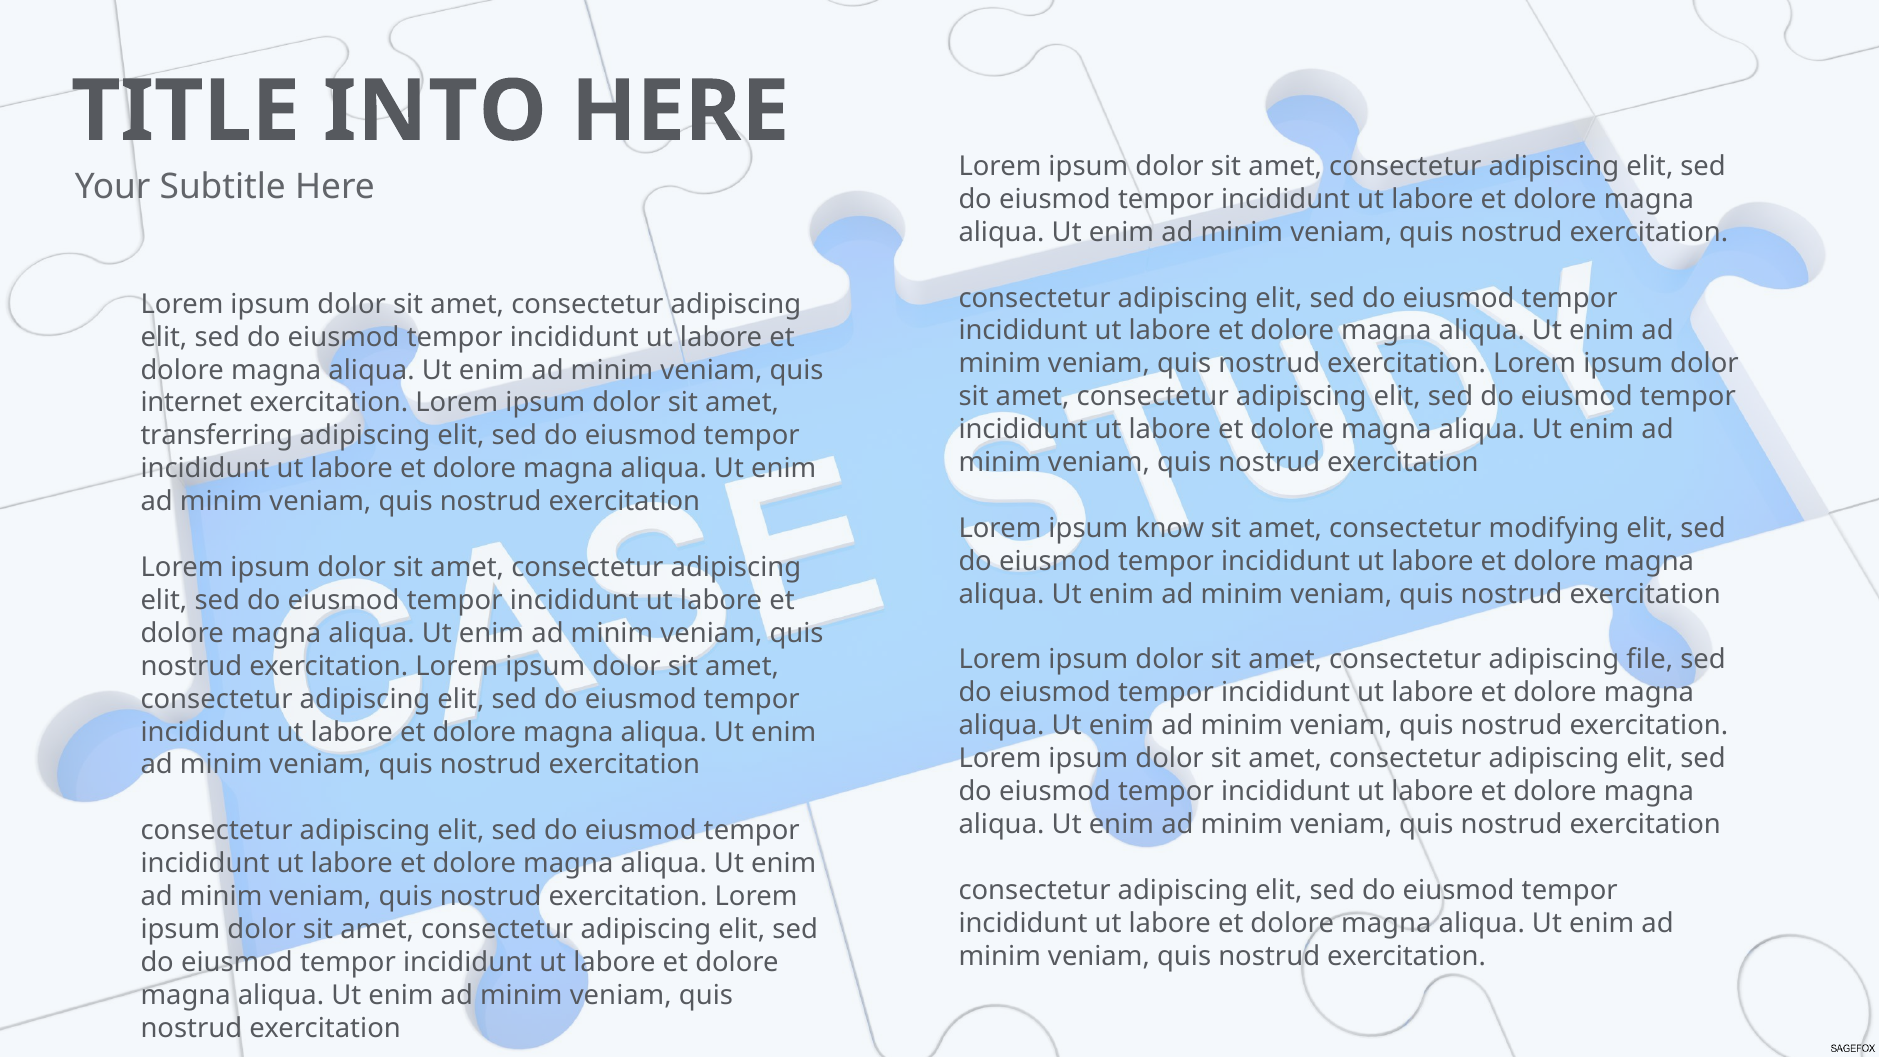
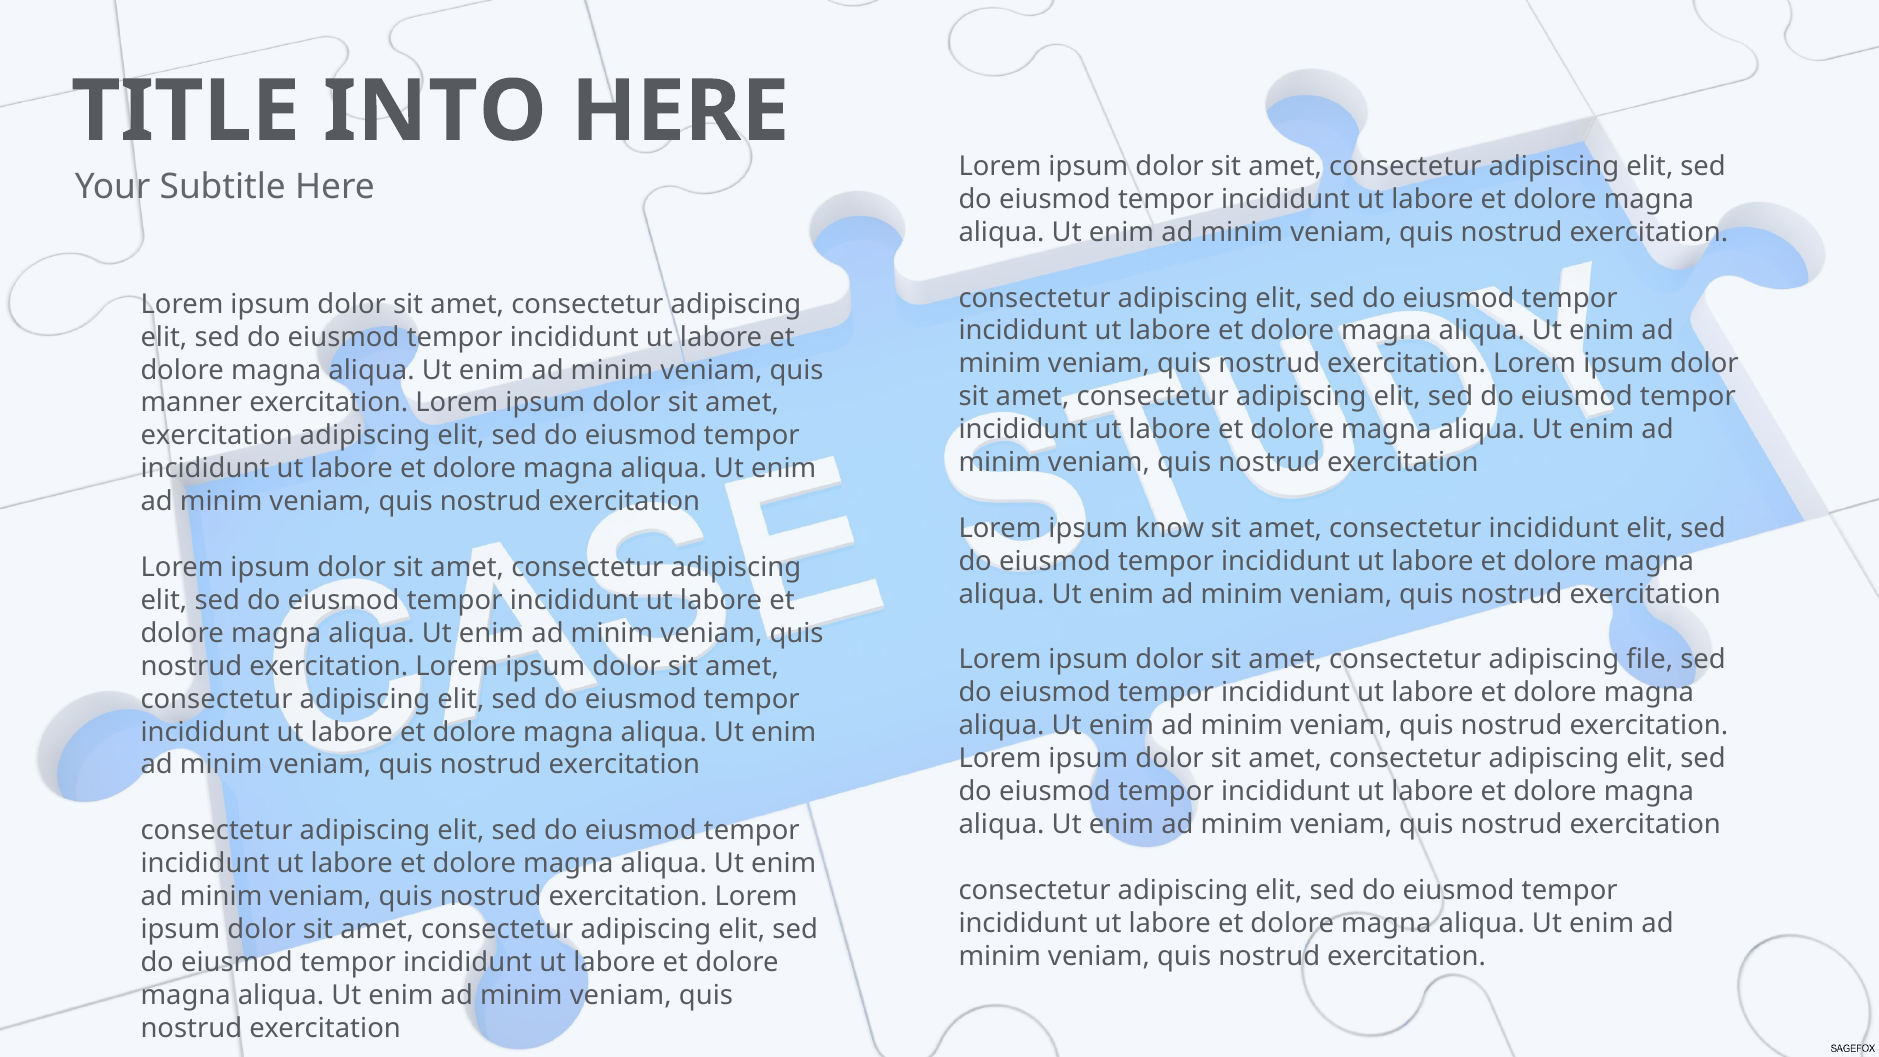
internet: internet -> manner (191, 403)
transferring: transferring -> exercitation (217, 436)
consectetur modifying: modifying -> incididunt (1554, 528)
